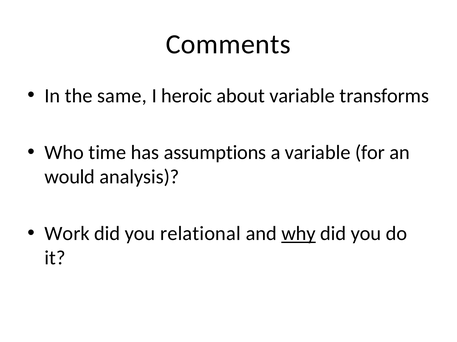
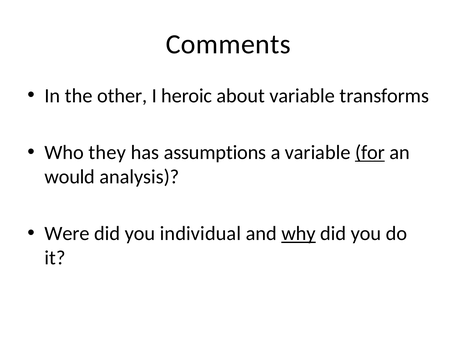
same: same -> other (122, 96)
time: time -> they (107, 153)
for underline: none -> present (370, 153)
Work: Work -> Were (67, 234)
relational: relational -> individual (200, 234)
